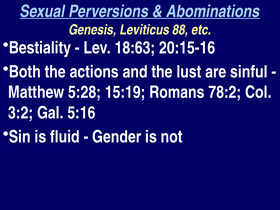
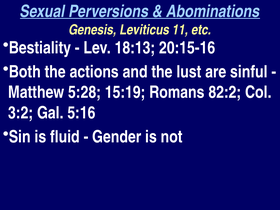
88: 88 -> 11 (180, 30)
18:63: 18:63 -> 18:13 (135, 48)
78:2: 78:2 -> 82:2 (225, 92)
